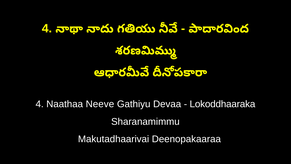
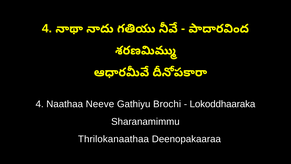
Devaa: Devaa -> Brochi (167, 104)
Makutadhaarivai: Makutadhaarivai -> Thrilokanaathaa (113, 139)
